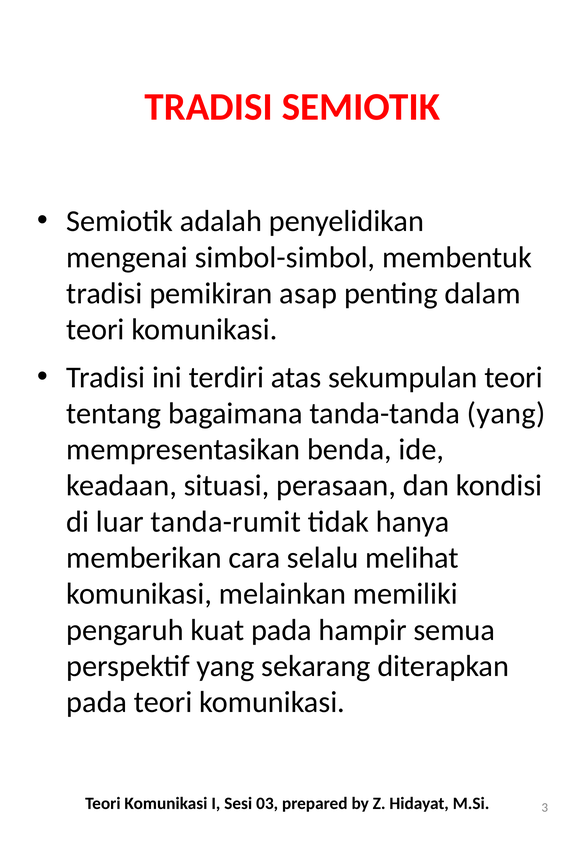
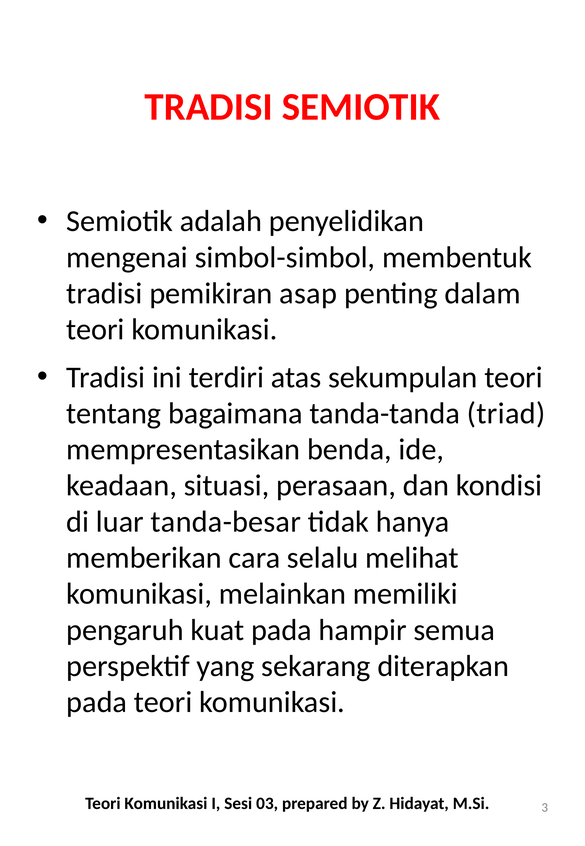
tanda-tanda yang: yang -> triad (506, 413)
tanda-rumit: tanda-rumit -> tanda-besar (226, 521)
